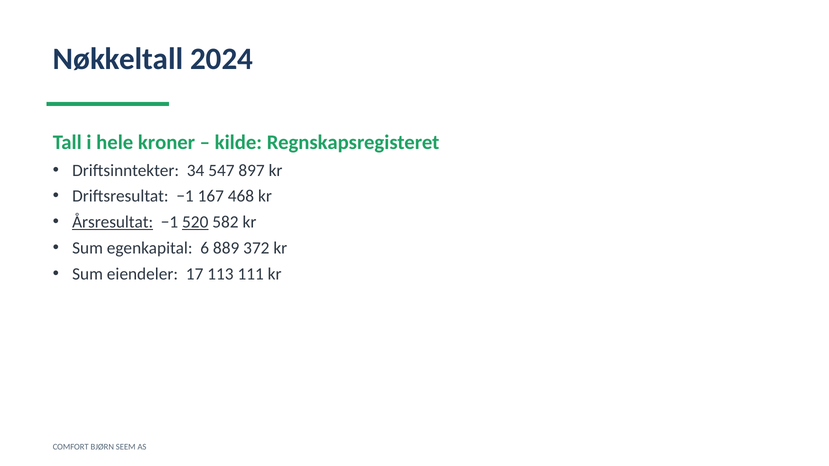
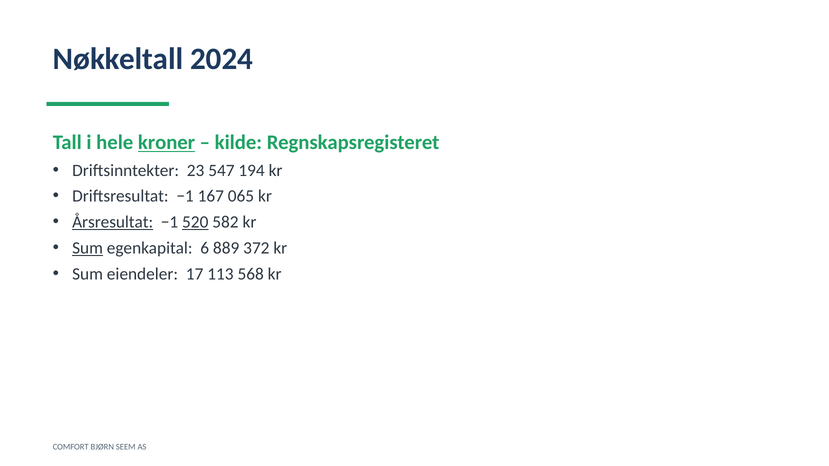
kroner underline: none -> present (167, 143)
34: 34 -> 23 (196, 170)
897: 897 -> 194 (252, 170)
468: 468 -> 065 (241, 196)
Sum underline: none -> present (88, 248)
111: 111 -> 568 (251, 274)
